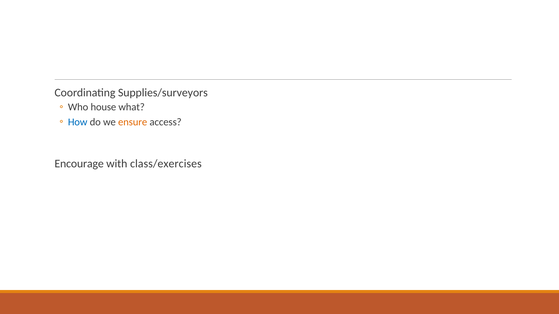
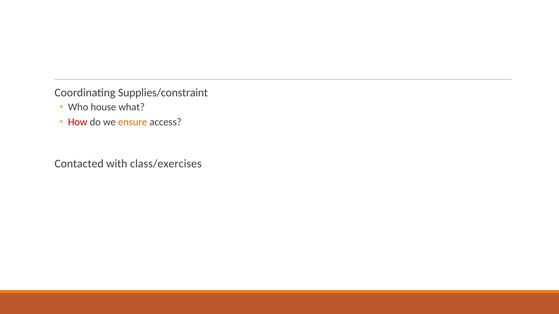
Supplies/surveyors: Supplies/surveyors -> Supplies/constraint (163, 93)
How colour: blue -> red (78, 122)
Encourage: Encourage -> Contacted (79, 164)
